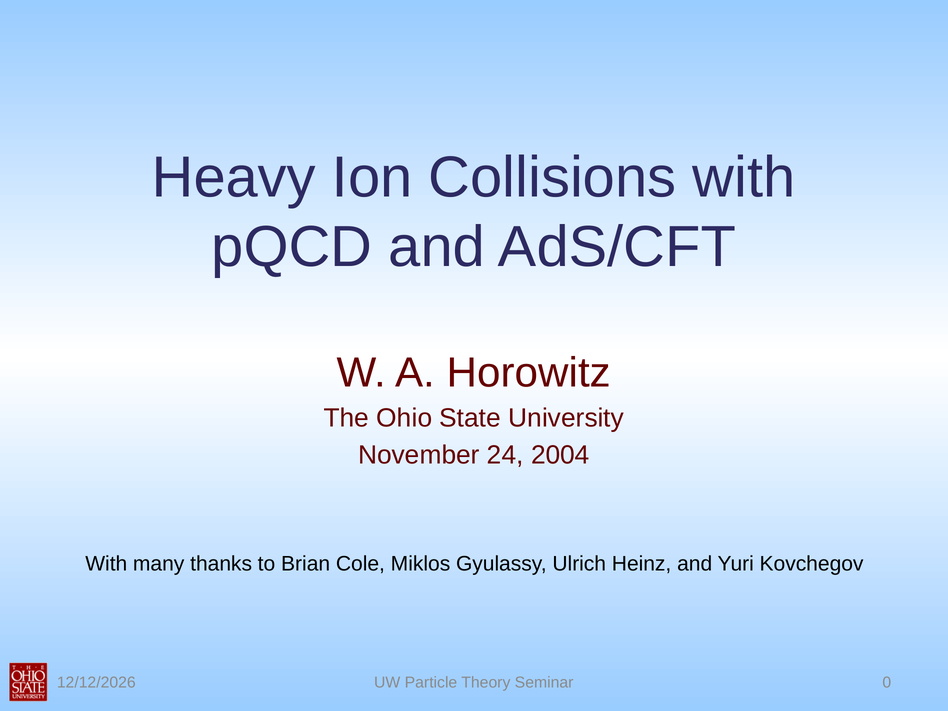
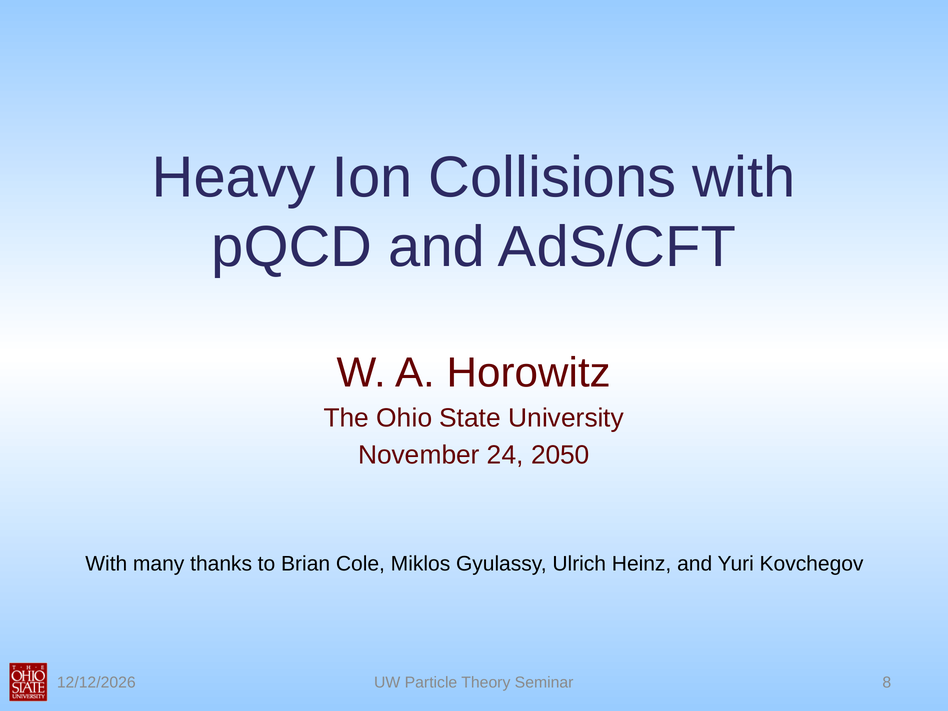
2004: 2004 -> 2050 (560, 455)
0: 0 -> 8 (887, 683)
